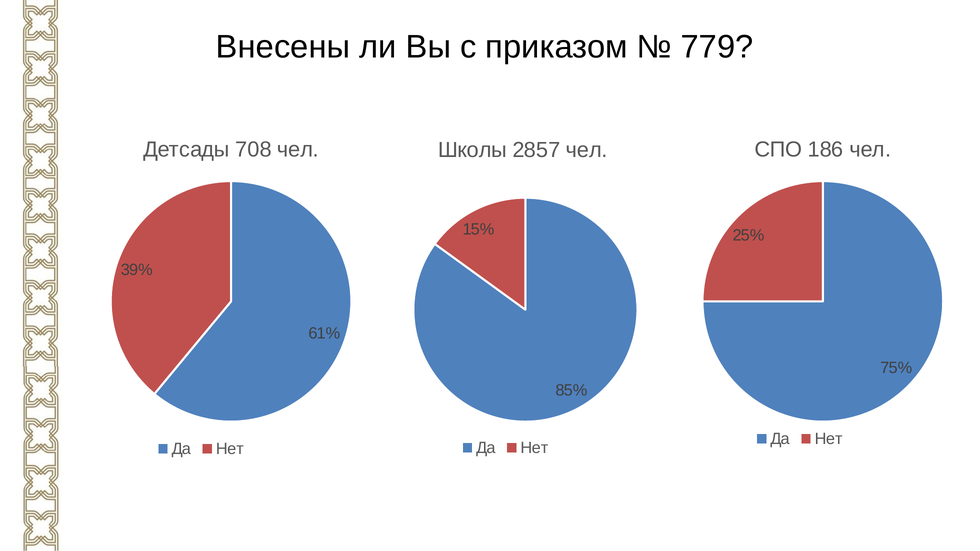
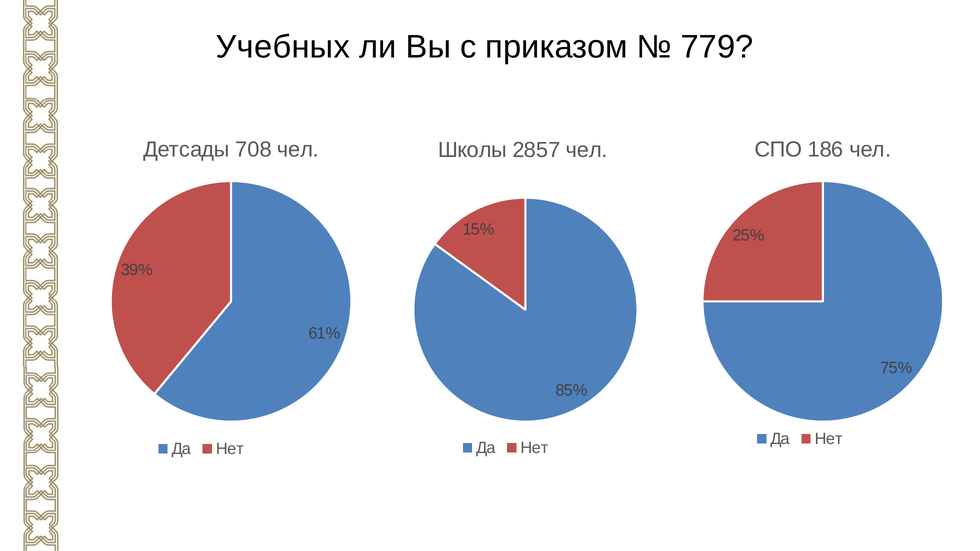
Внесены: Внесены -> Учебных (283, 47)
